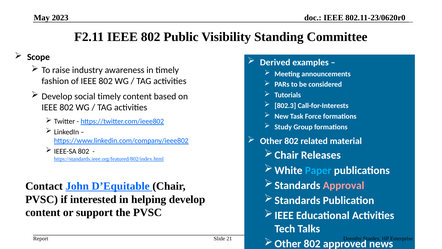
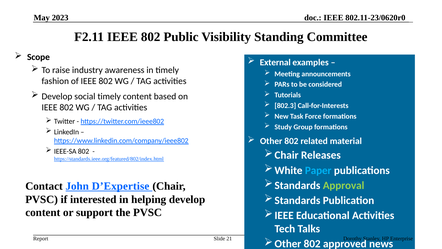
Derived: Derived -> External (275, 62)
Approval colour: pink -> light green (344, 185)
D’Equitable: D’Equitable -> D’Expertise (121, 186)
